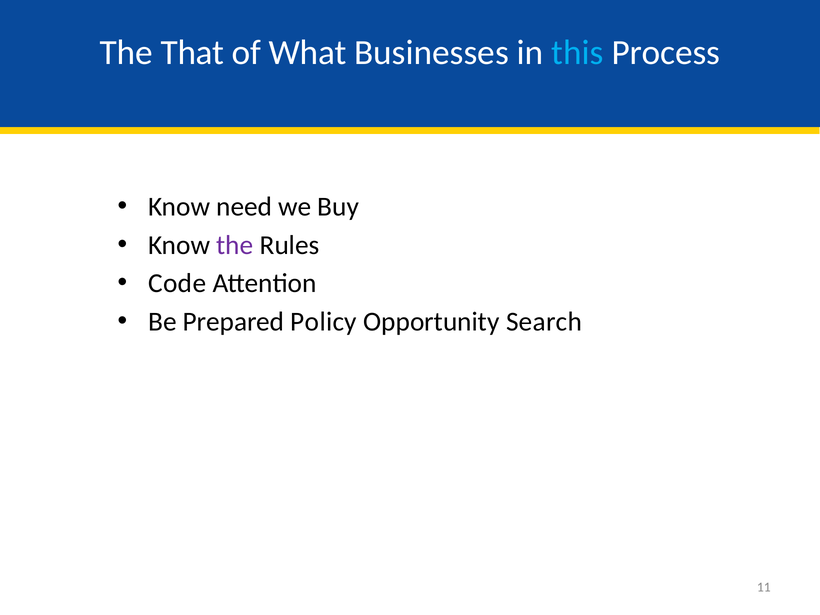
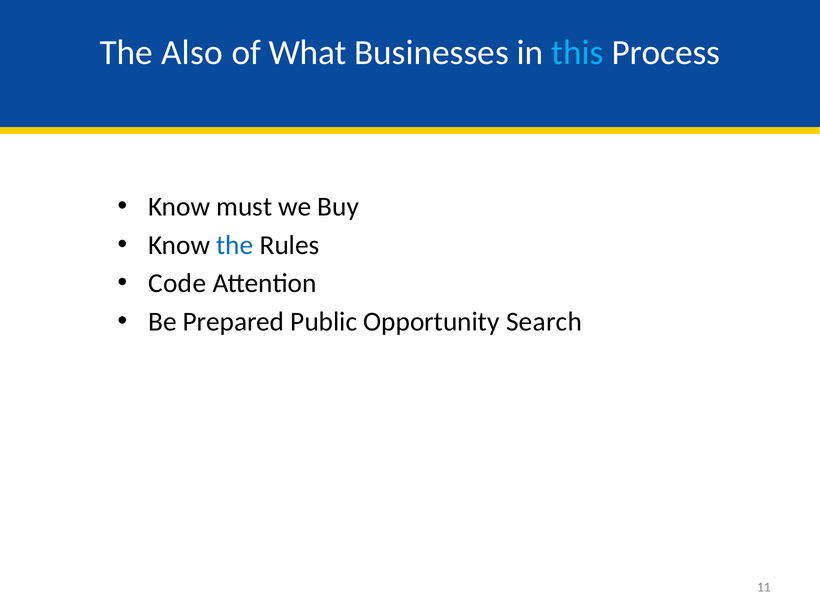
That: That -> Also (192, 52)
need: need -> must (244, 207)
the colour: purple -> blue (235, 245)
Policy: Policy -> Public (324, 322)
